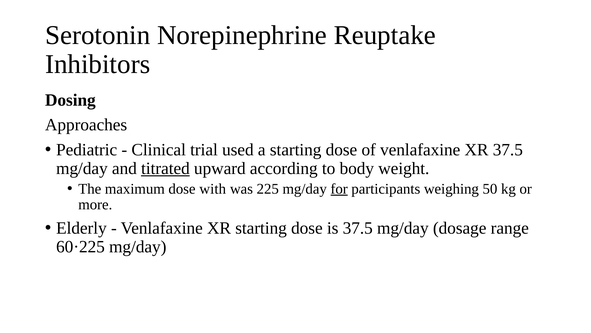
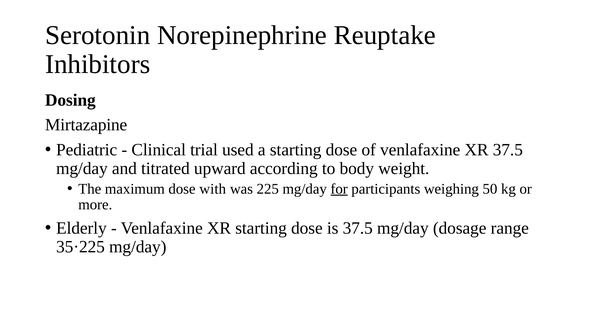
Approaches: Approaches -> Mirtazapine (86, 125)
titrated underline: present -> none (165, 168)
60·225: 60·225 -> 35·225 (81, 246)
